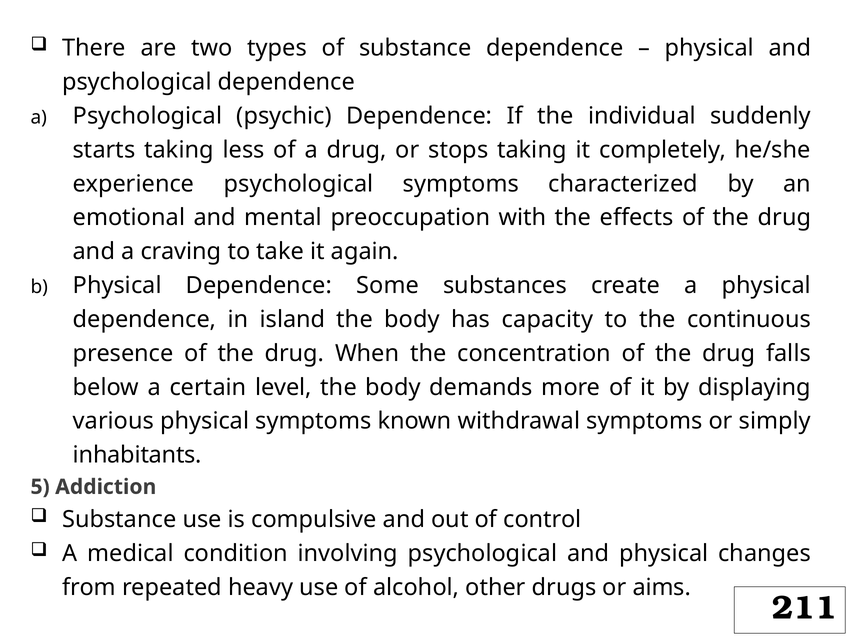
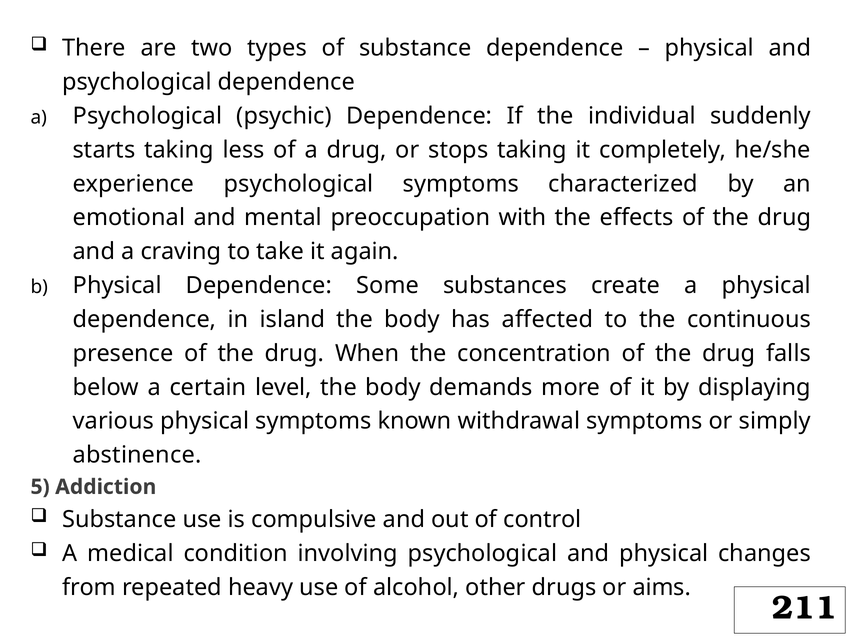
capacity: capacity -> affected (547, 319)
inhabitants: inhabitants -> abstinence (137, 455)
